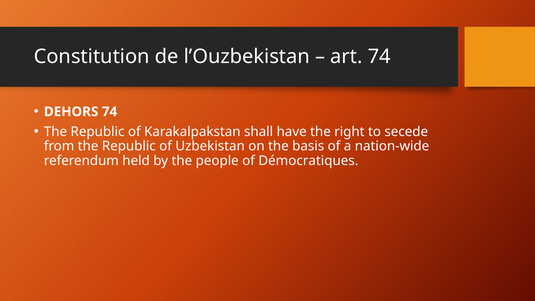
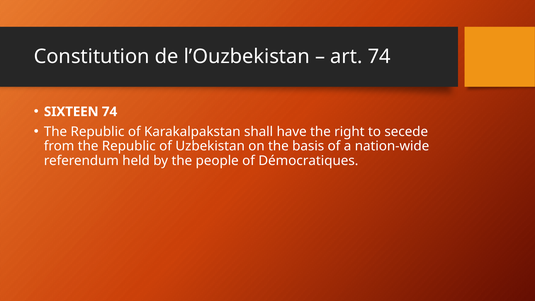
DEHORS: DEHORS -> SIXTEEN (71, 112)
